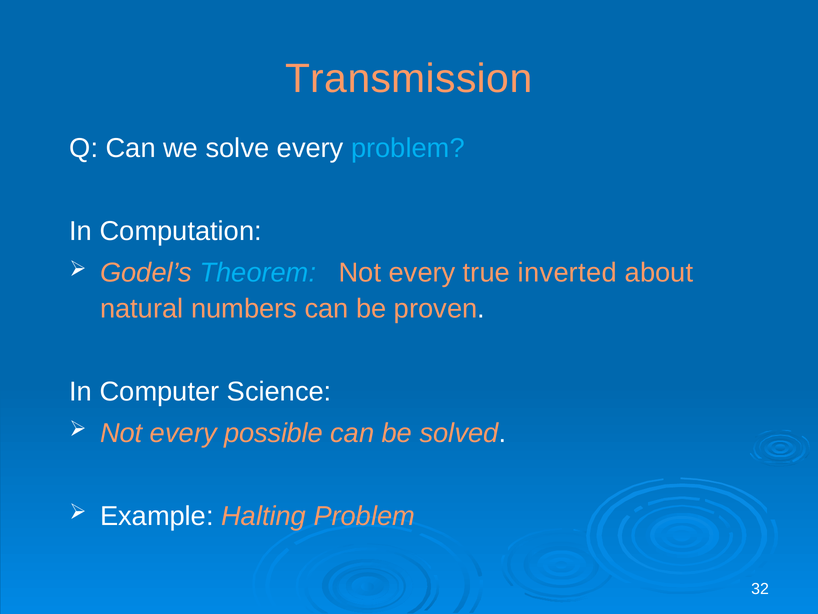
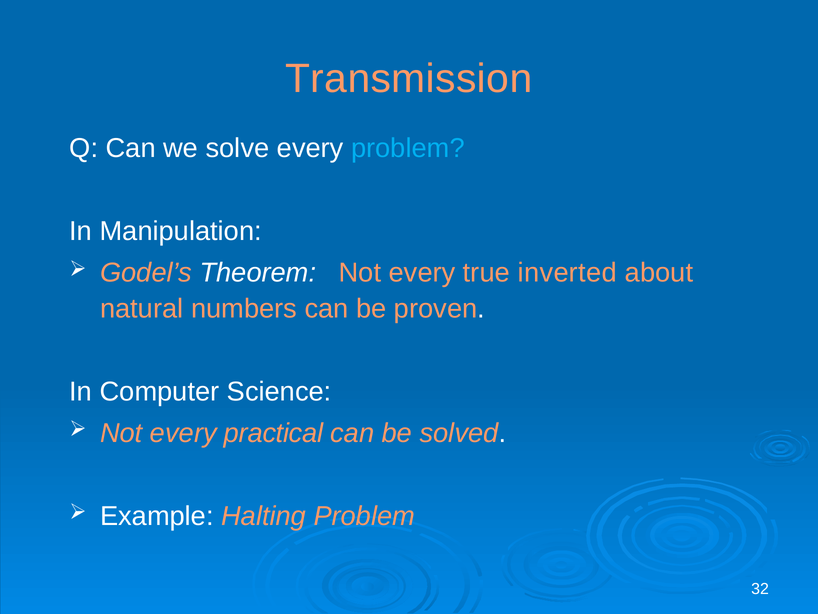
Computation: Computation -> Manipulation (181, 231)
Theorem colour: light blue -> white (258, 273)
possible: possible -> practical (274, 433)
